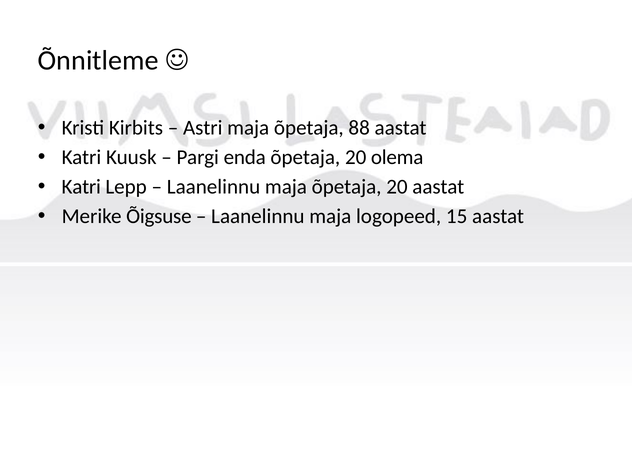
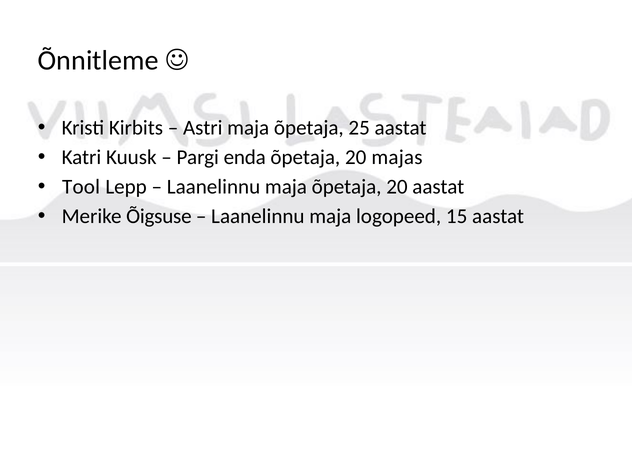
88: 88 -> 25 (359, 128)
olema: olema -> majas (397, 157)
Katri: Katri -> Tool (81, 187)
